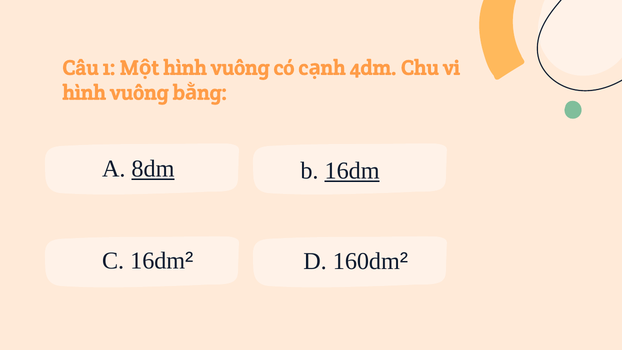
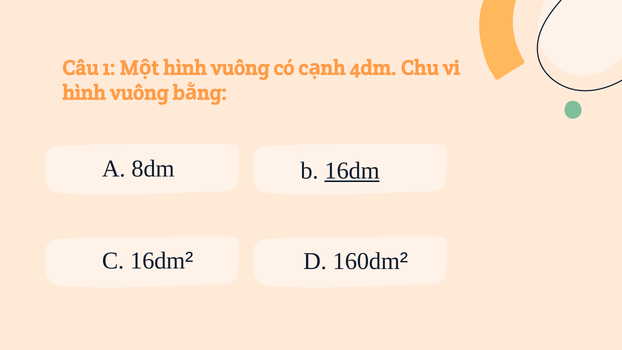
8dm underline: present -> none (153, 169)
